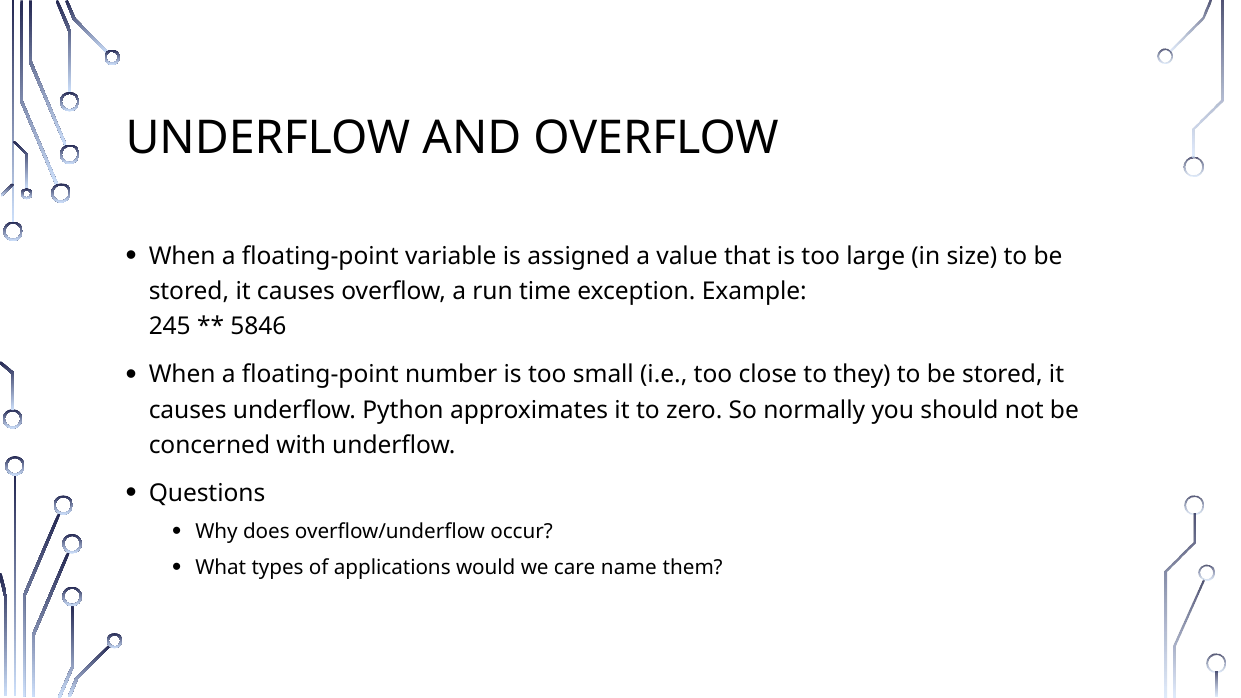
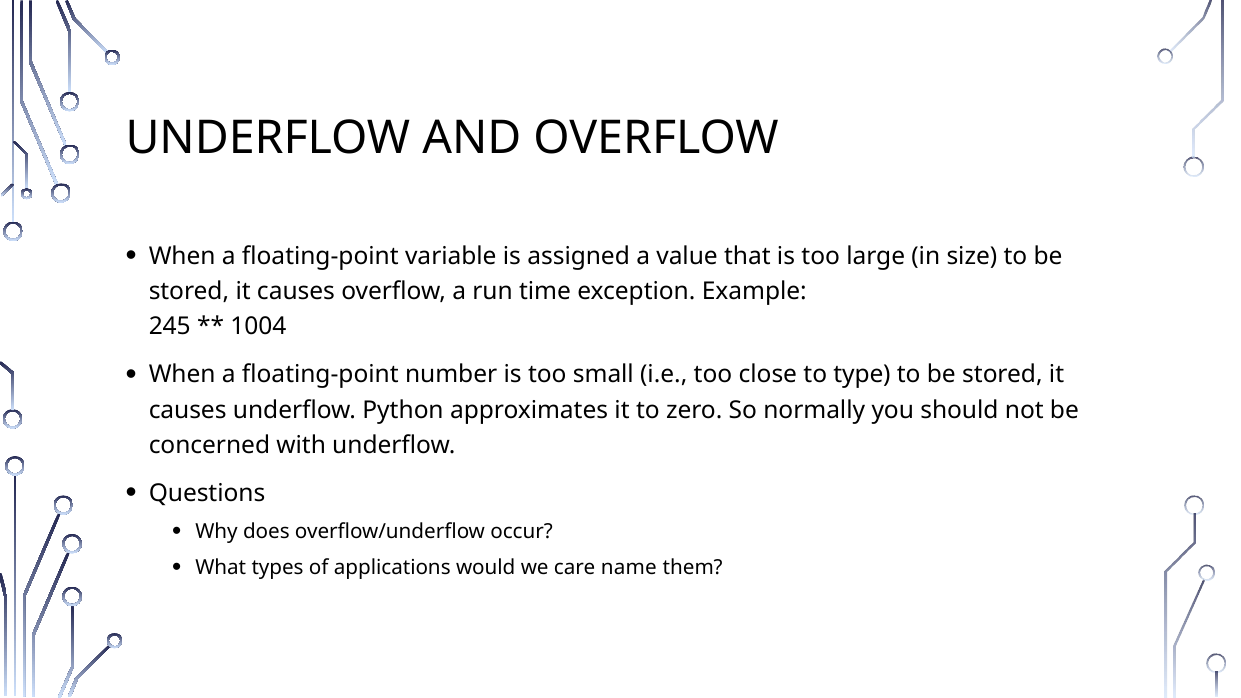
5846: 5846 -> 1004 (258, 327)
they: they -> type (862, 375)
